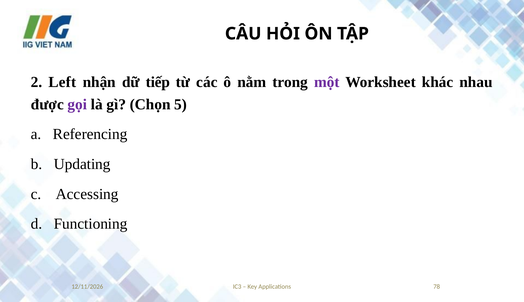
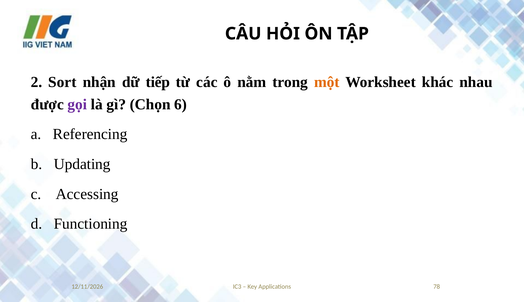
Left: Left -> Sort (62, 82)
một colour: purple -> orange (327, 82)
5: 5 -> 6 (181, 104)
